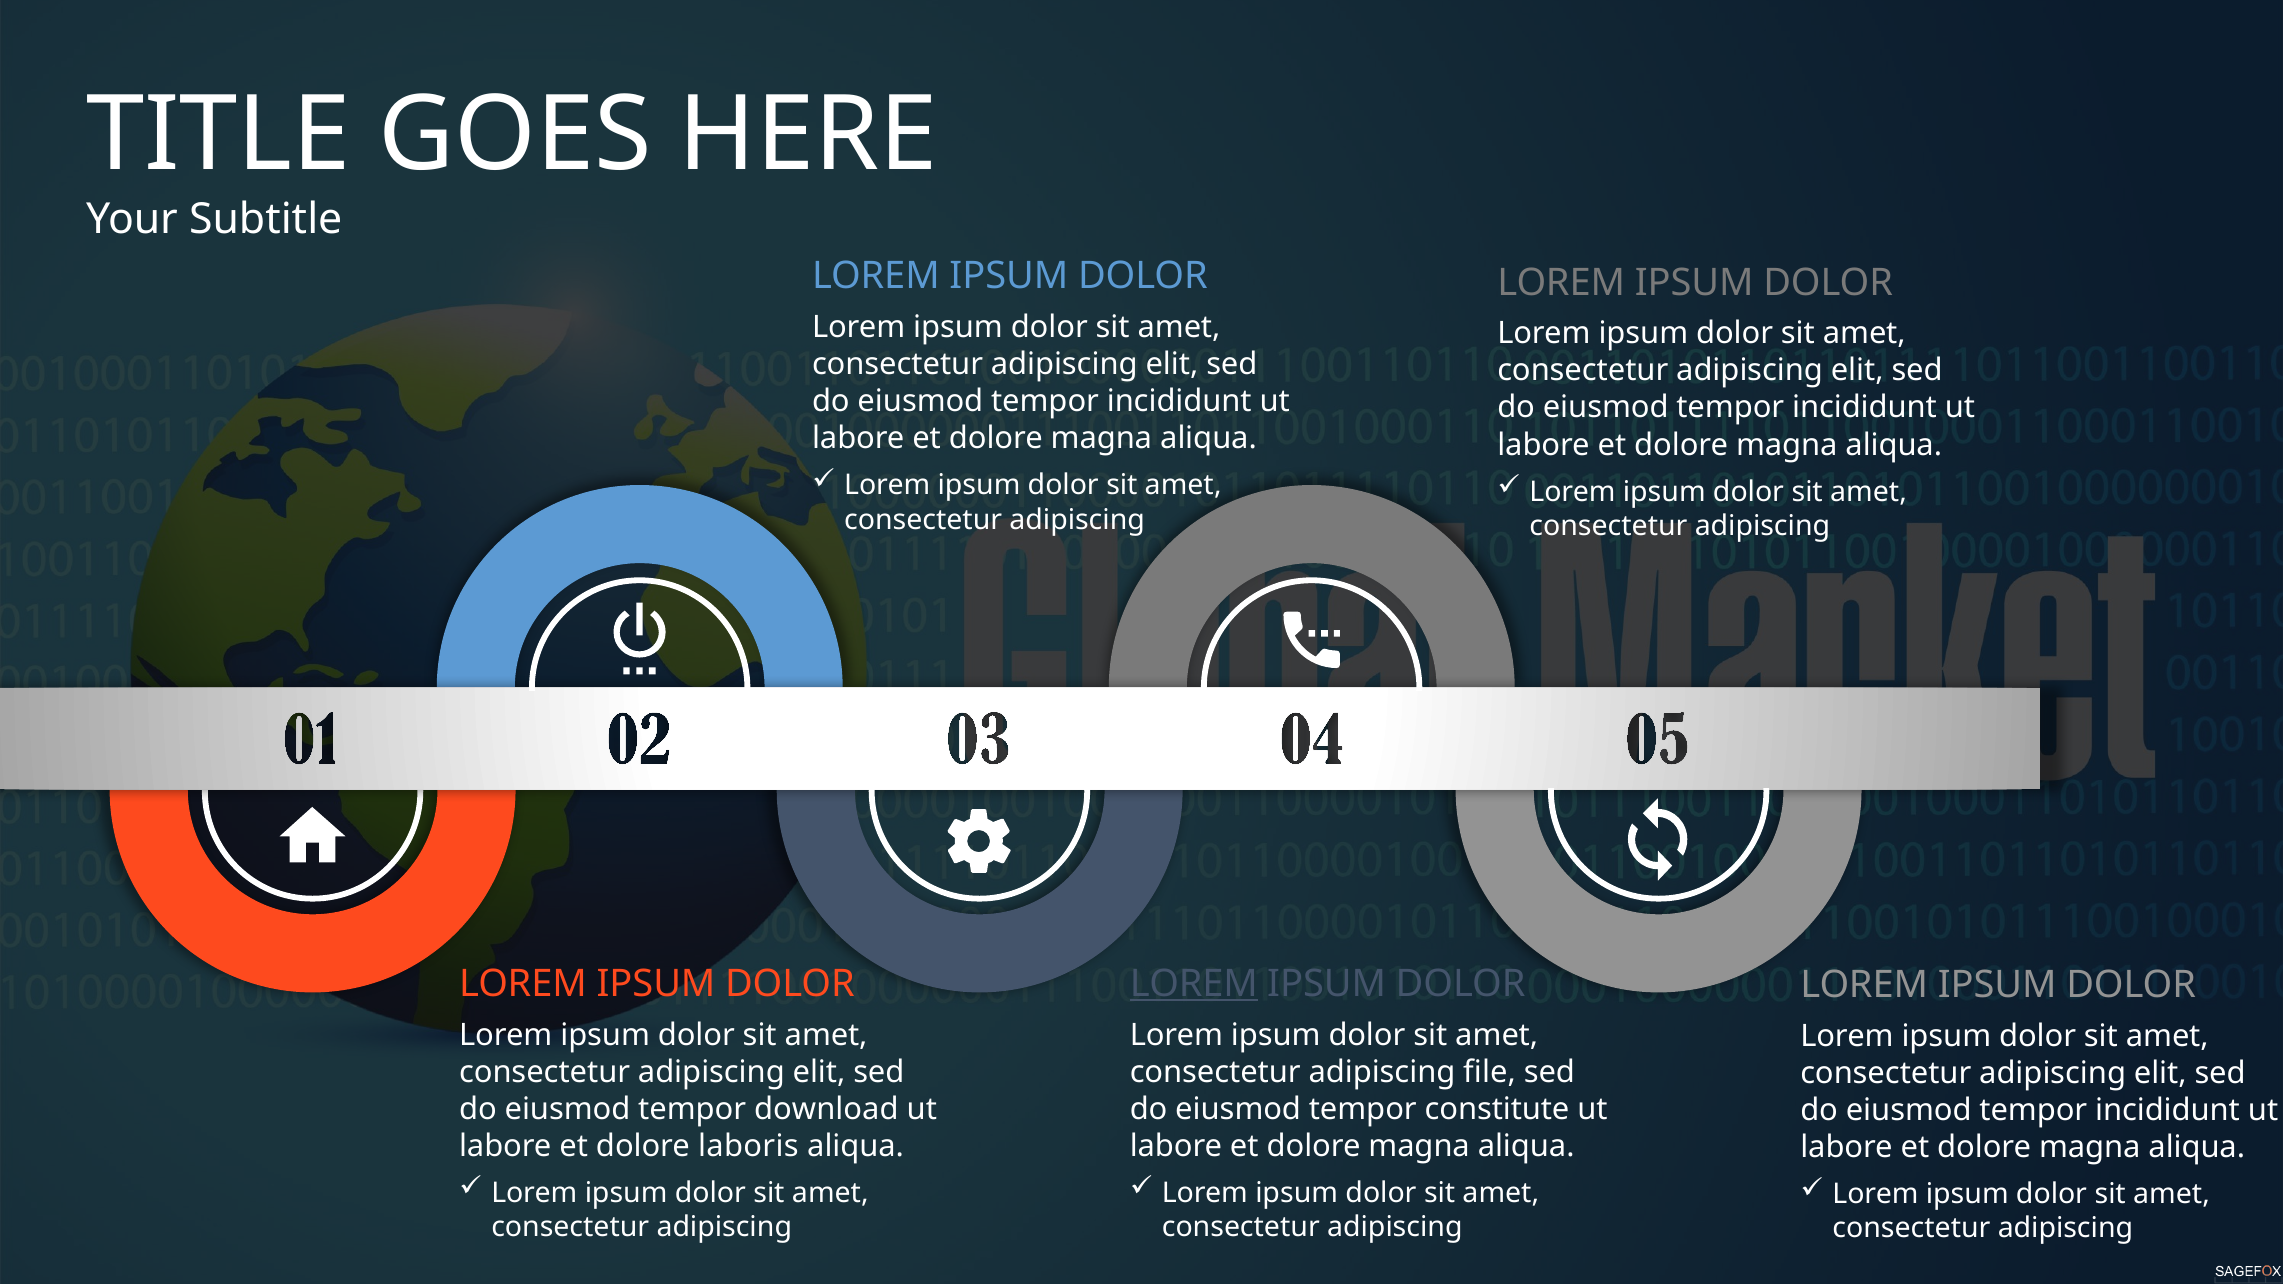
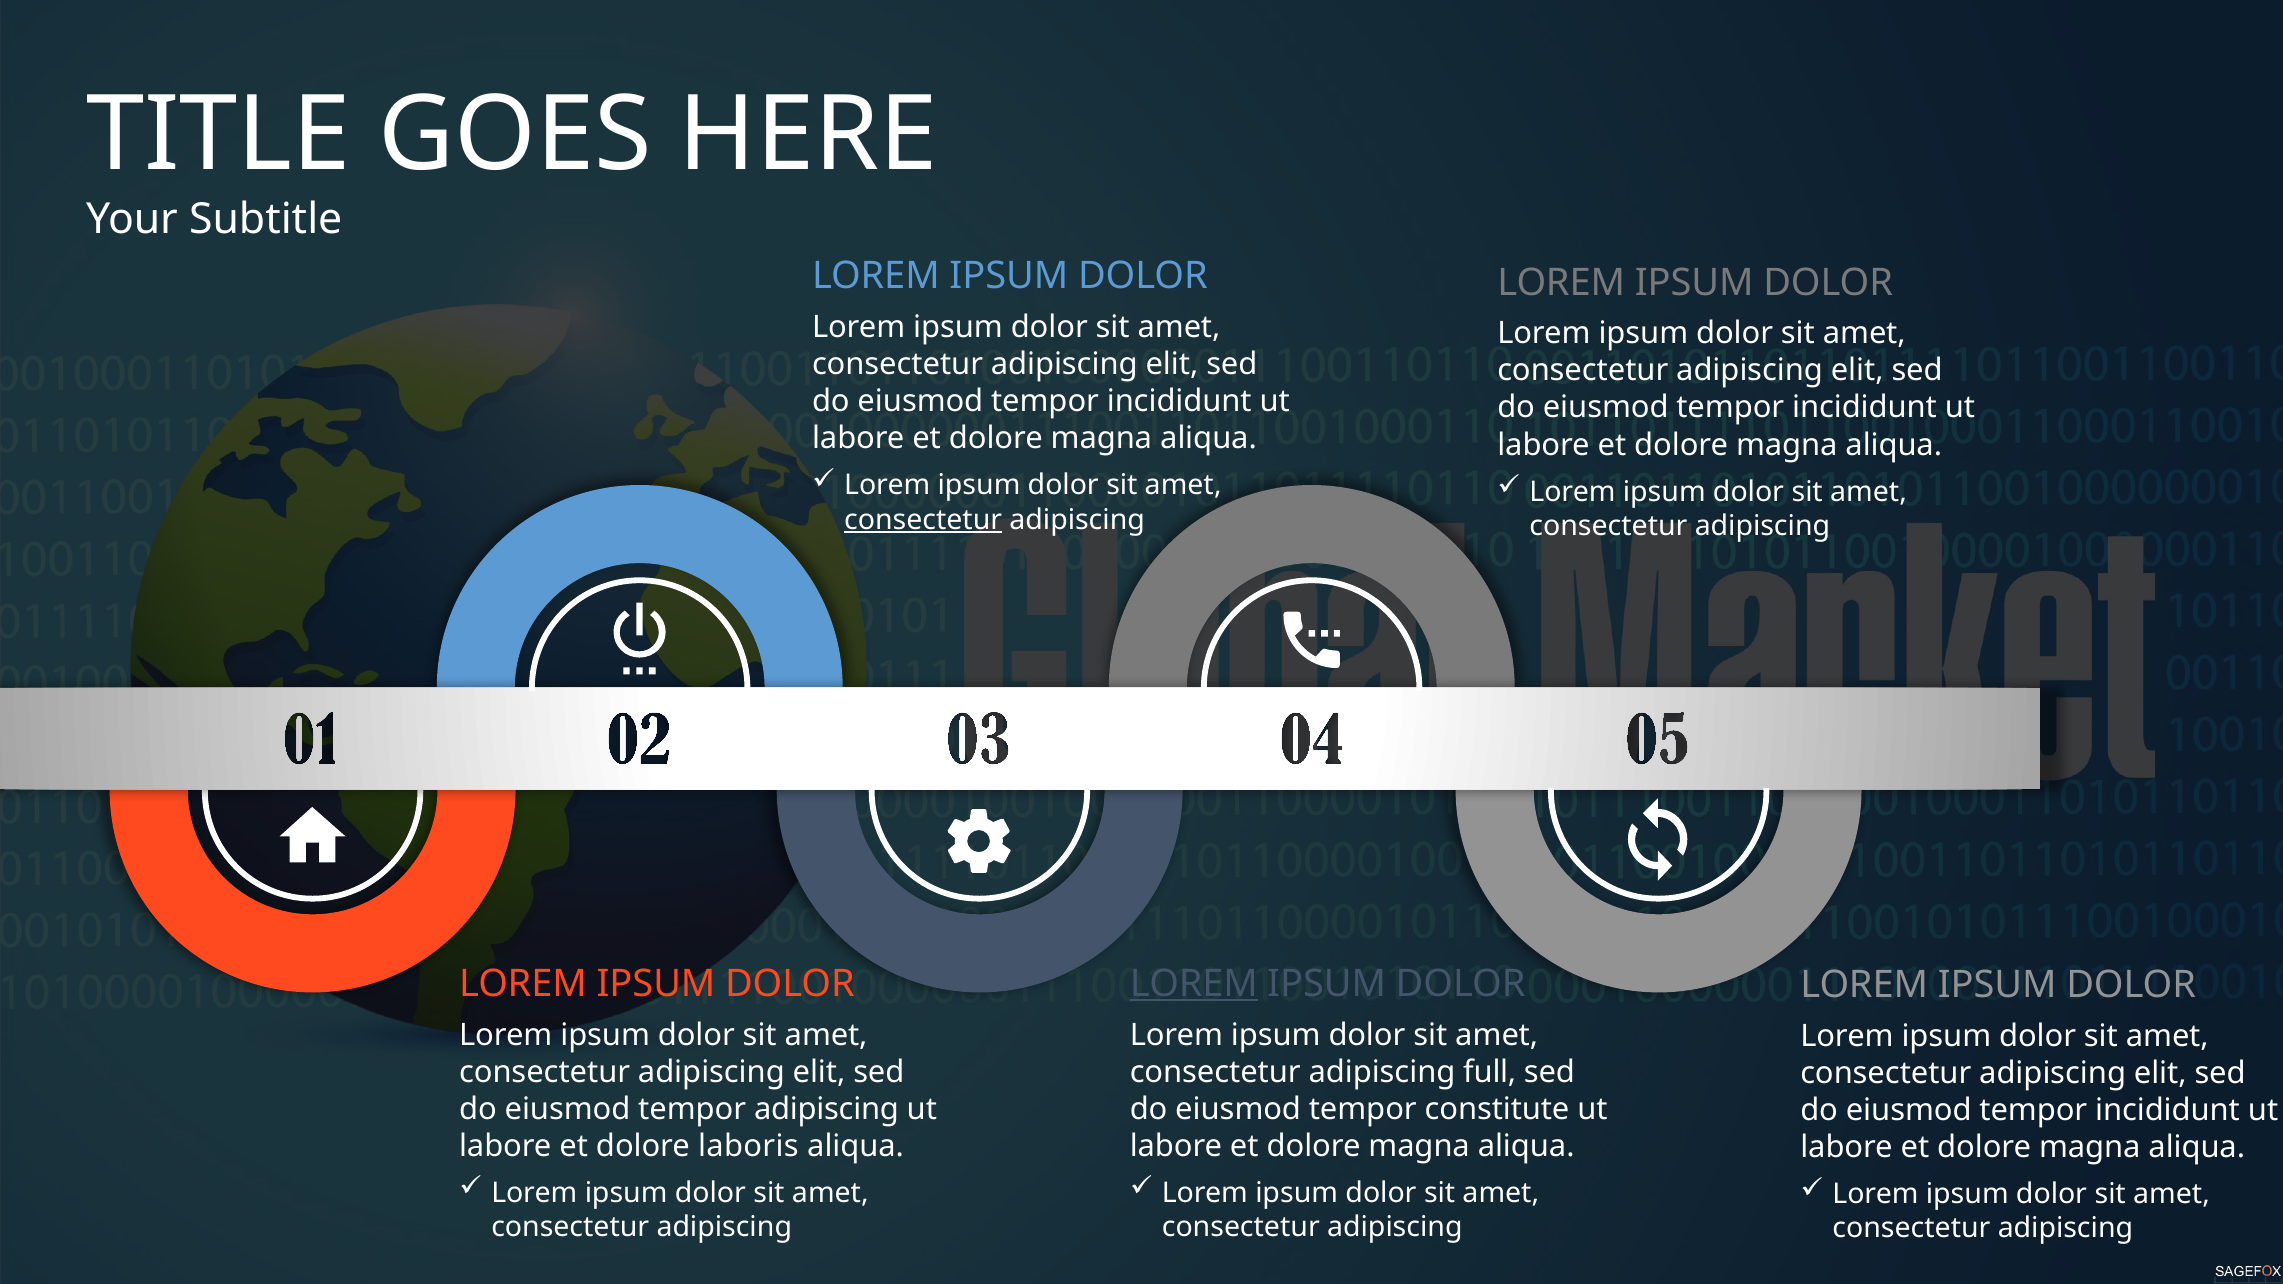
consectetur underline: none -> present (923, 520)
file: file -> full (1490, 1072)
tempor download: download -> adipiscing (826, 1109)
